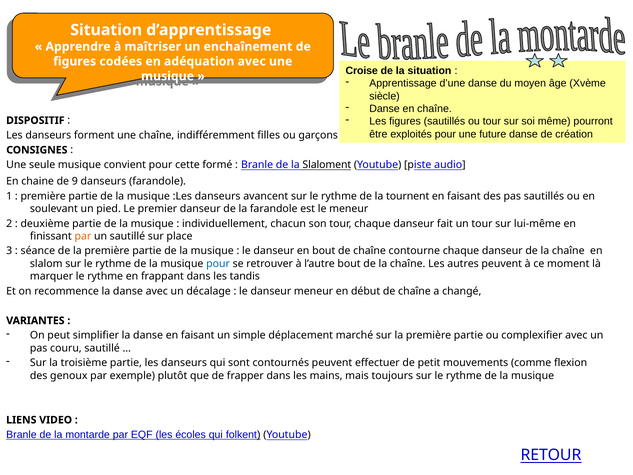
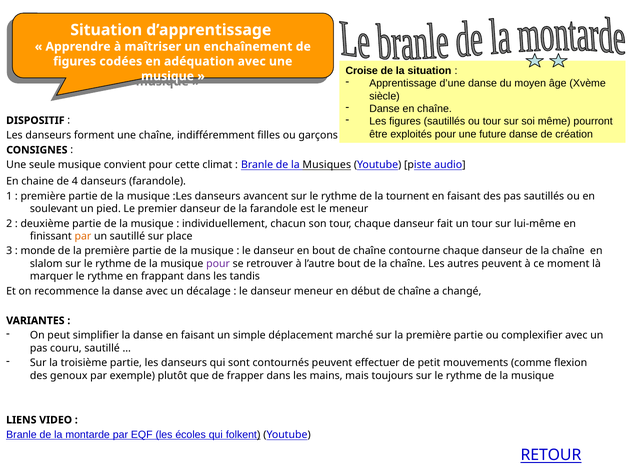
formé: formé -> climat (217, 165)
Slaloment: Slaloment -> Musiques (327, 165)
9: 9 -> 4 (75, 181)
séance: séance -> monde (38, 251)
pour colour: blue -> purple (218, 264)
